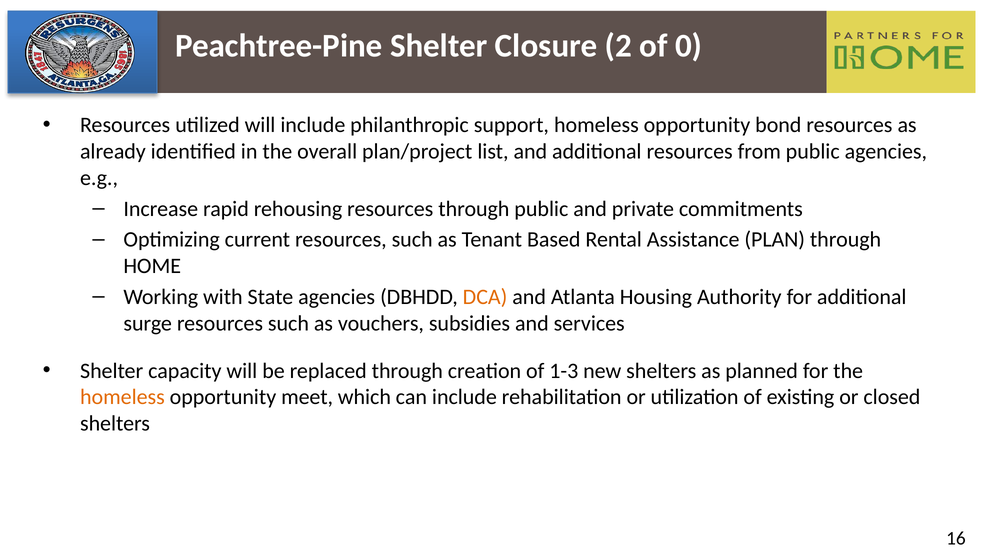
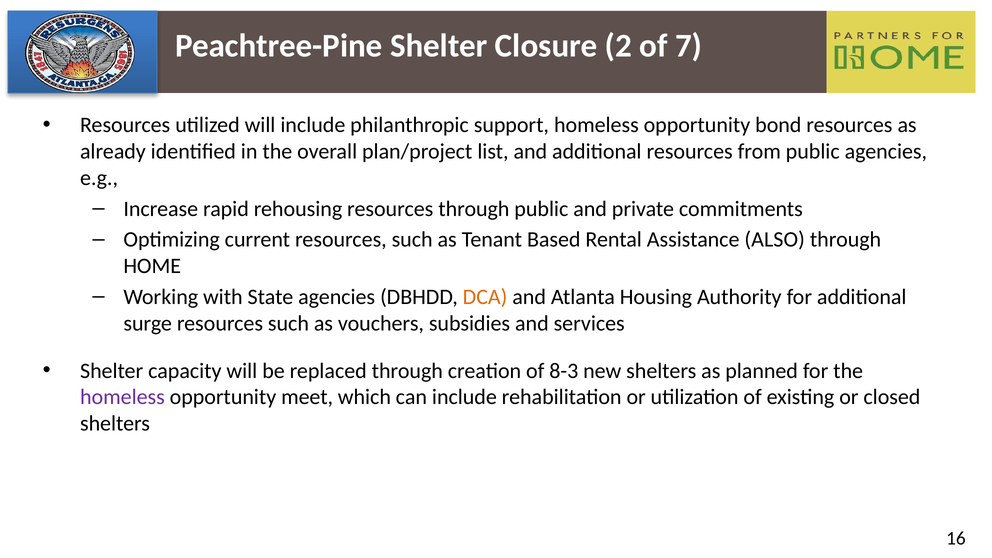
0: 0 -> 7 (689, 46)
PLAN: PLAN -> ALSO (775, 240)
1-3: 1-3 -> 8-3 (564, 371)
homeless colour: orange -> purple (122, 397)
